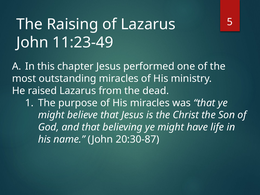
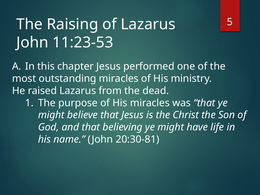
11:23-49: 11:23-49 -> 11:23-53 (83, 43)
20:30-87: 20:30-87 -> 20:30-81 (137, 139)
